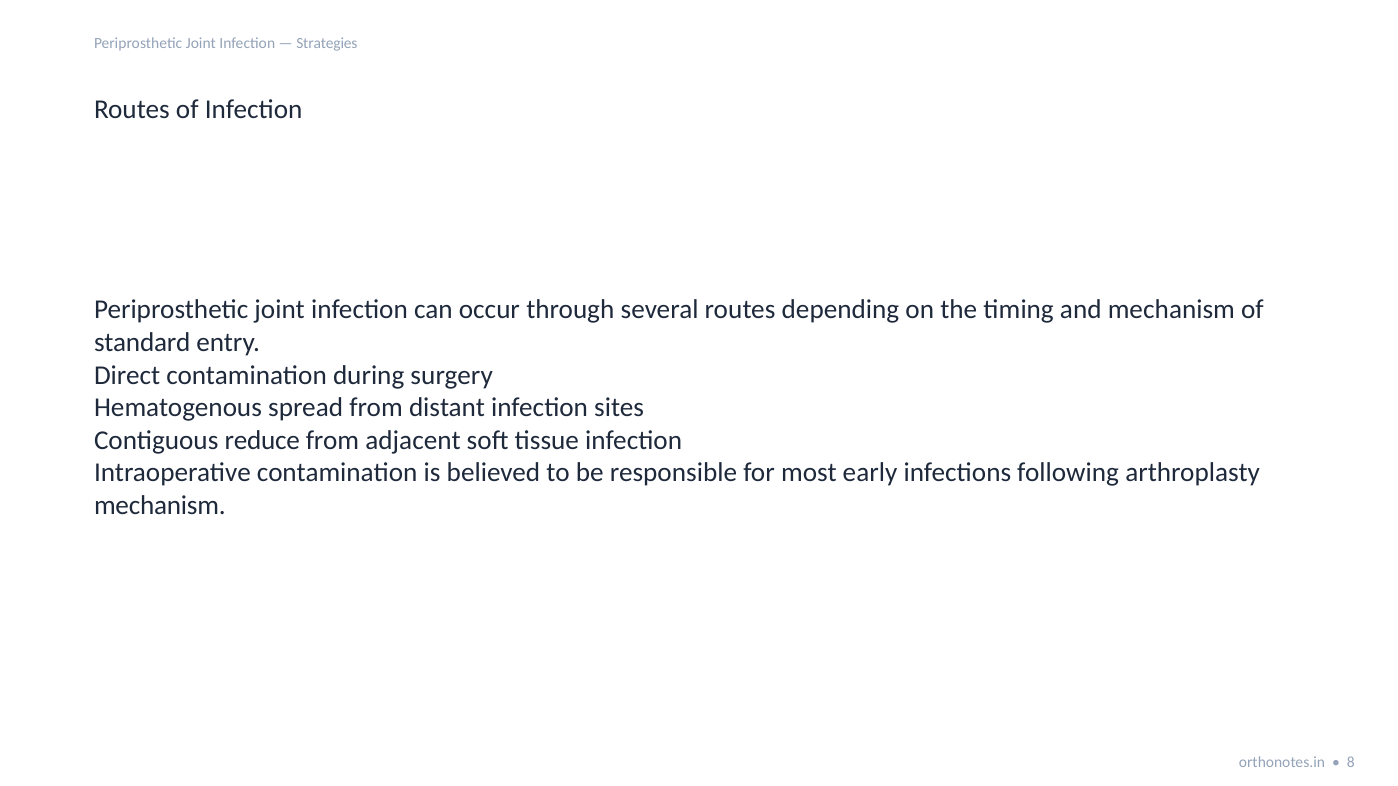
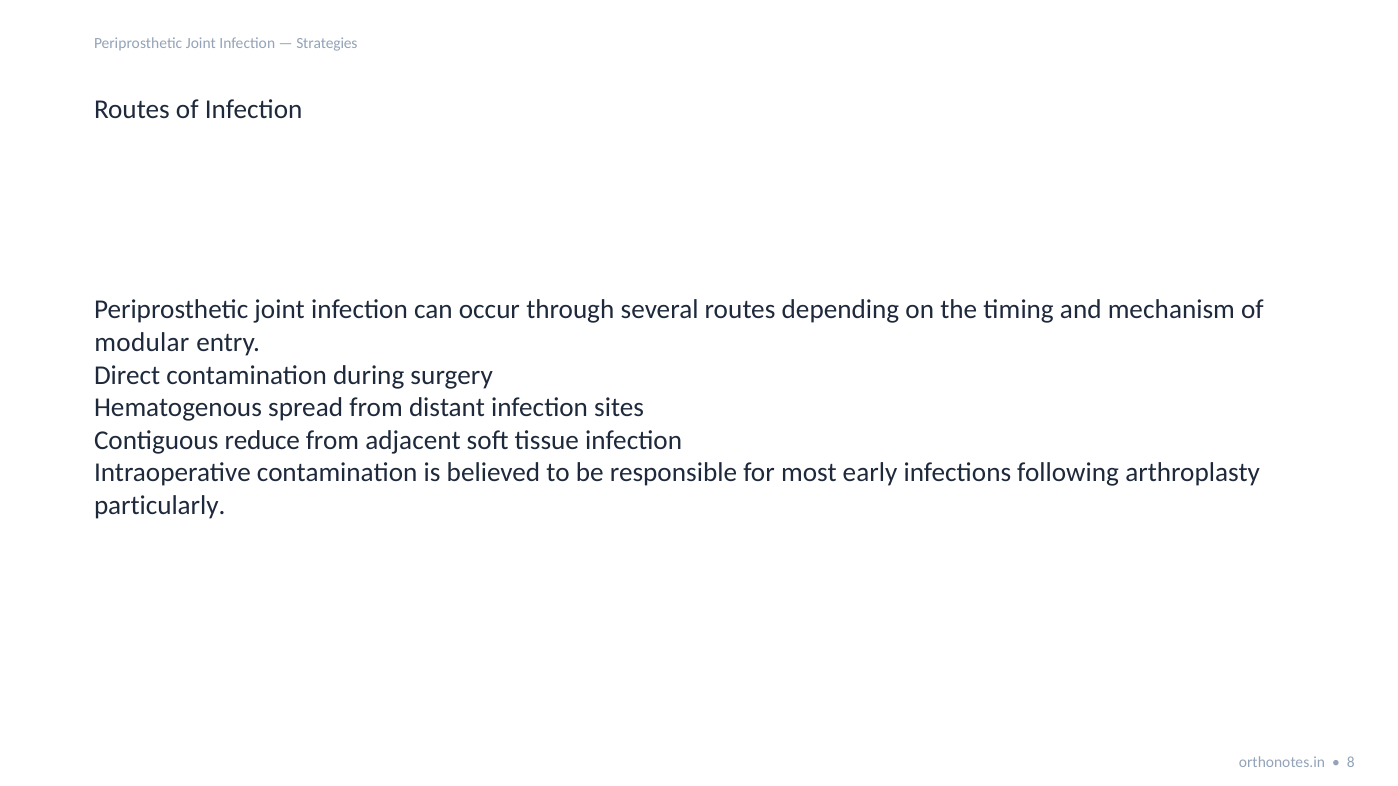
standard: standard -> modular (142, 343)
mechanism: mechanism -> particularly (160, 506)
